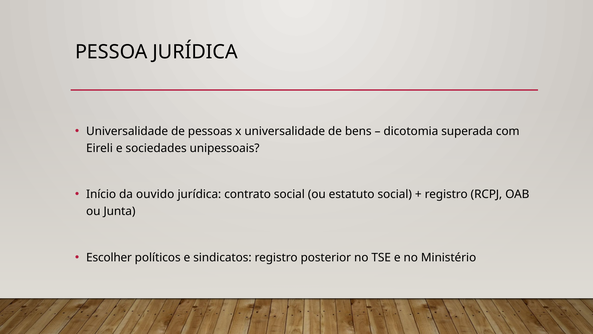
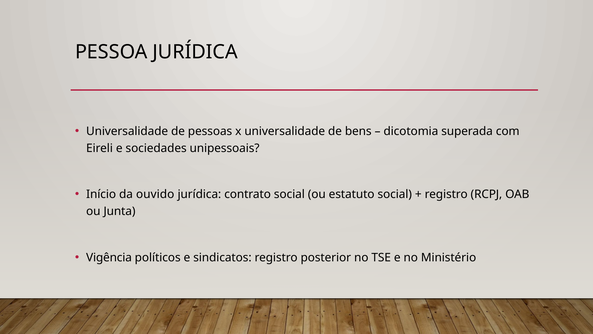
Escolher: Escolher -> Vigência (109, 257)
